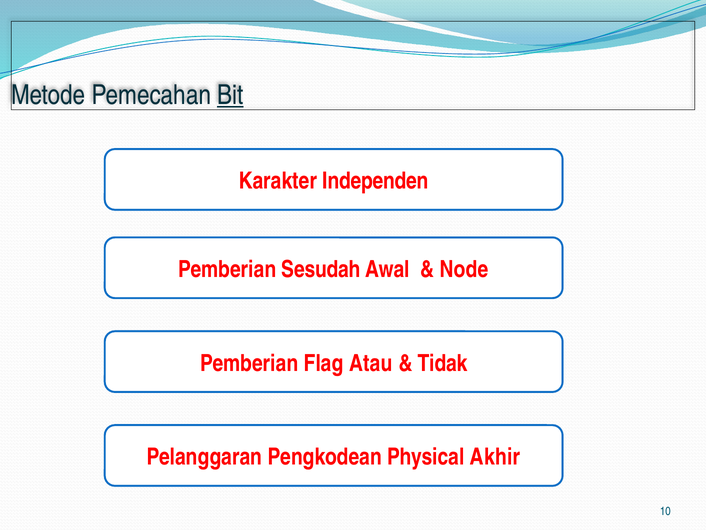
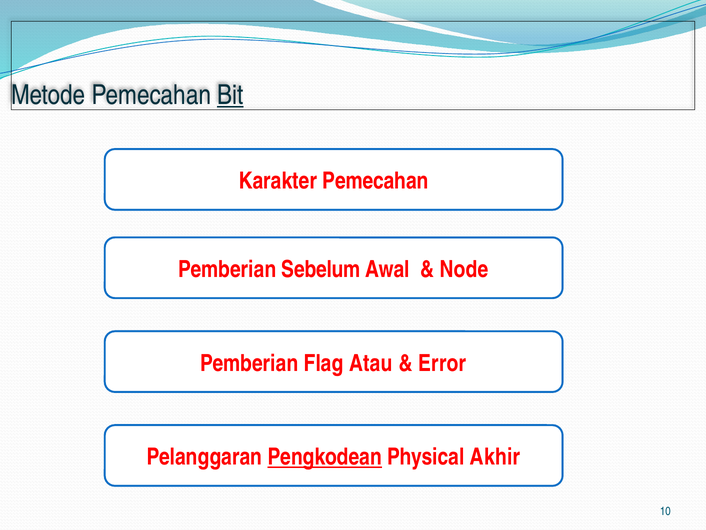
Karakter Independen: Independen -> Pemecahan (375, 181)
Sesudah: Sesudah -> Sebelum (321, 269)
Tidak: Tidak -> Error (442, 363)
Pengkodean underline: none -> present (325, 457)
